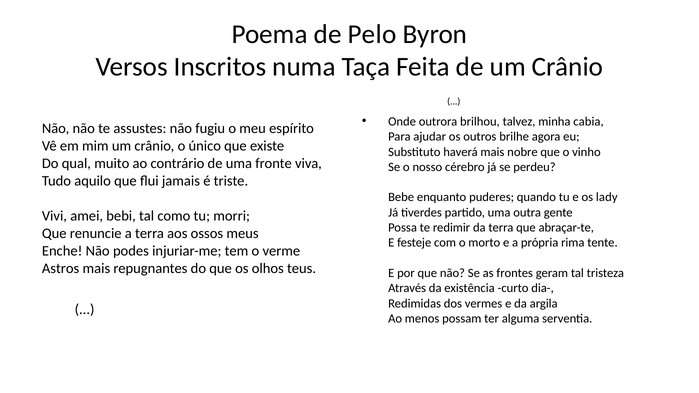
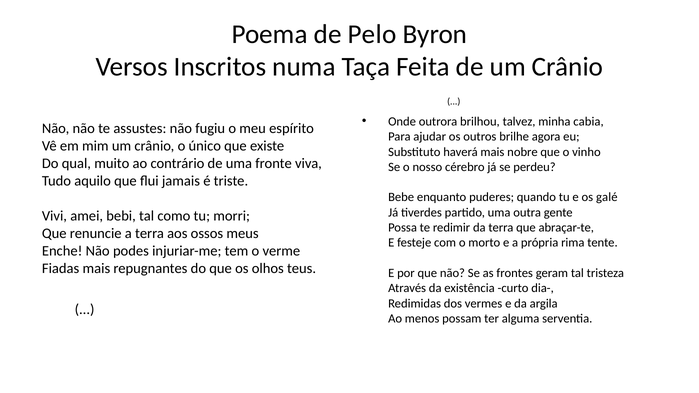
lady: lady -> galé (607, 197)
Astros: Astros -> Fiadas (61, 268)
